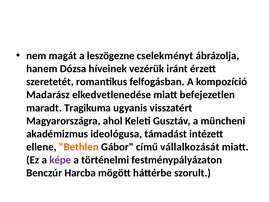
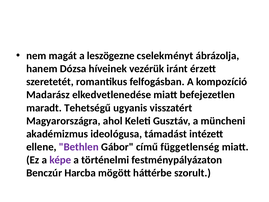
Tragikuma: Tragikuma -> Tehetségű (88, 108)
Bethlen colour: orange -> purple (79, 147)
vállalkozását: vállalkozását -> függetlenség (190, 147)
